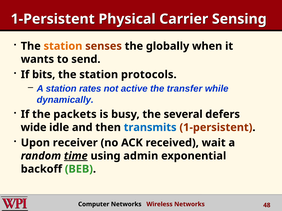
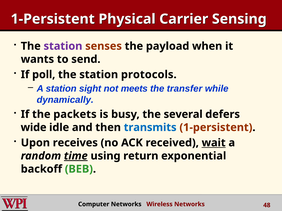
station colour: orange -> purple (63, 46)
globally: globally -> payload (168, 46)
bits: bits -> poll (44, 75)
rates: rates -> sight (90, 89)
active: active -> meets (134, 89)
receiver: receiver -> receives (75, 143)
wait underline: none -> present (214, 143)
admin: admin -> return (141, 156)
